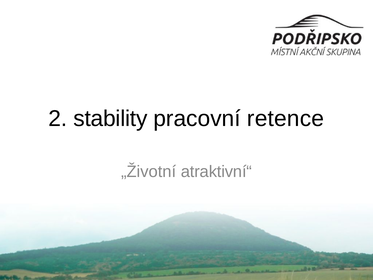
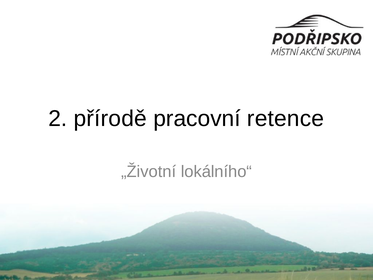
stability: stability -> přírodě (110, 118)
atraktivní“: atraktivní“ -> lokálního“ (216, 171)
